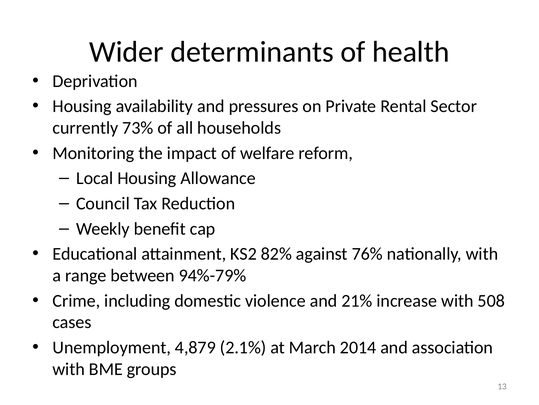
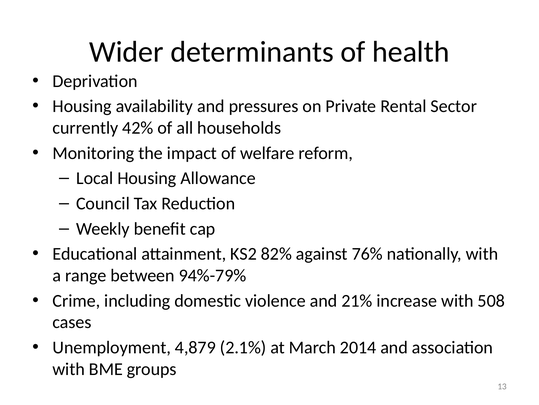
73%: 73% -> 42% (138, 128)
